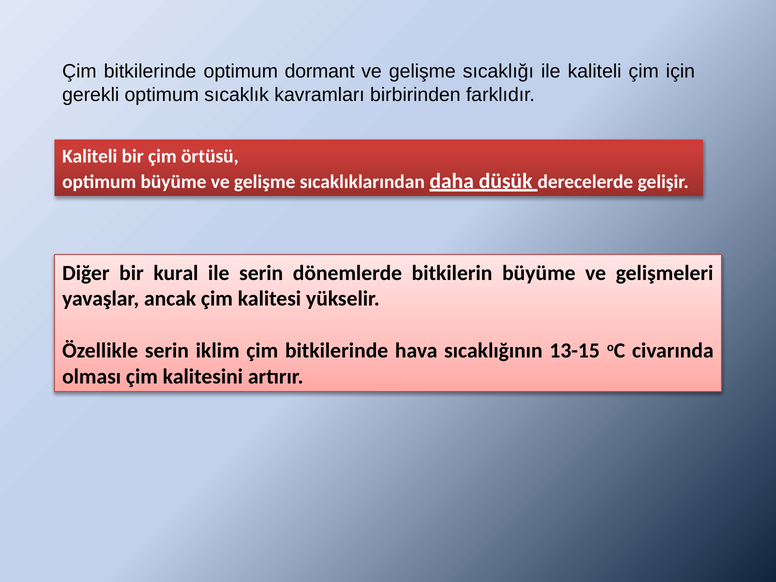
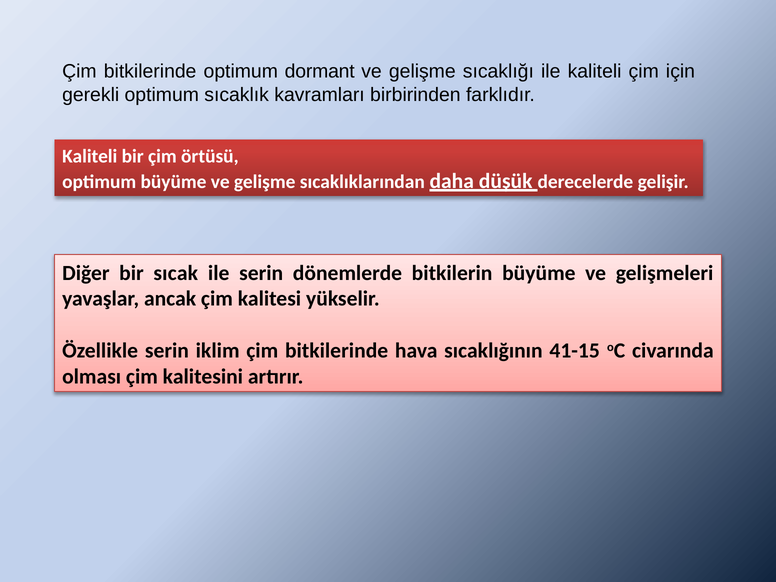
kural: kural -> sıcak (176, 273)
13-15: 13-15 -> 41-15 (575, 351)
